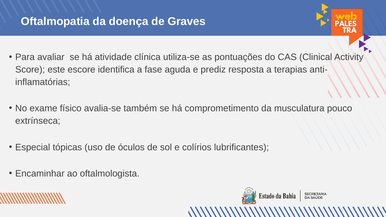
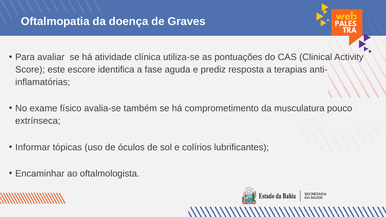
Especial: Especial -> Informar (33, 147)
